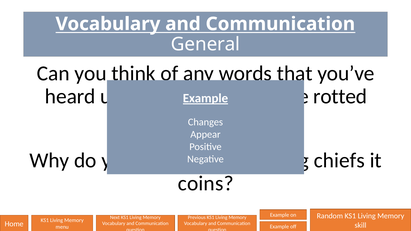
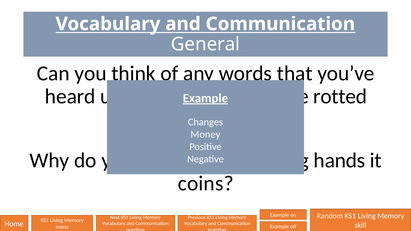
Appear: Appear -> Money (205, 135)
chiefs: chiefs -> hands (339, 161)
